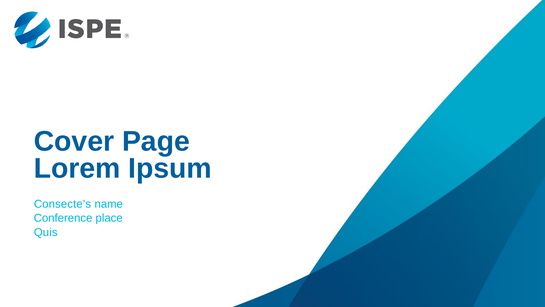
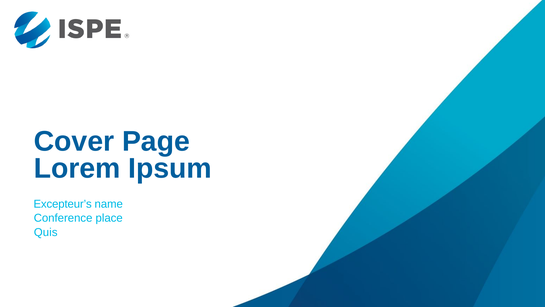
Consecte’s: Consecte’s -> Excepteur’s (63, 204)
